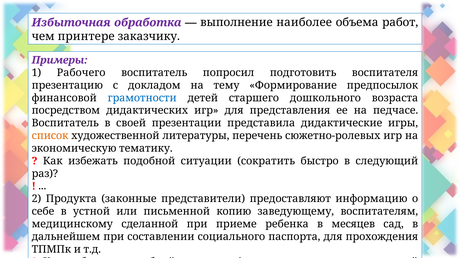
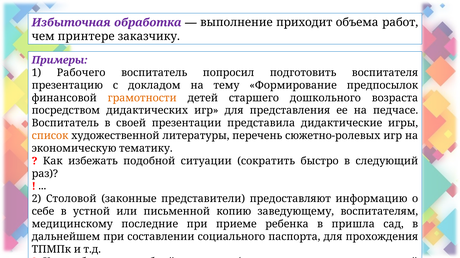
наиболее: наиболее -> приходит (304, 23)
грамотности colour: blue -> orange (142, 98)
Продукта: Продукта -> Столовой (71, 199)
сделанной: сделанной -> последние (150, 225)
месяцев: месяцев -> пришла (353, 225)
